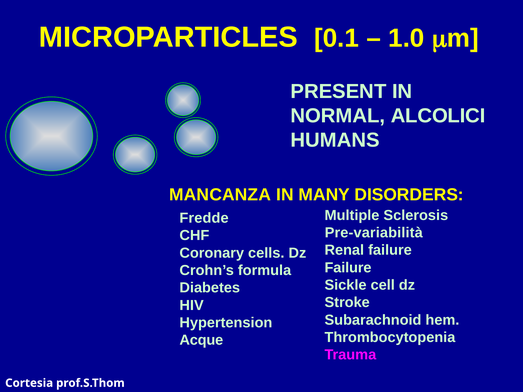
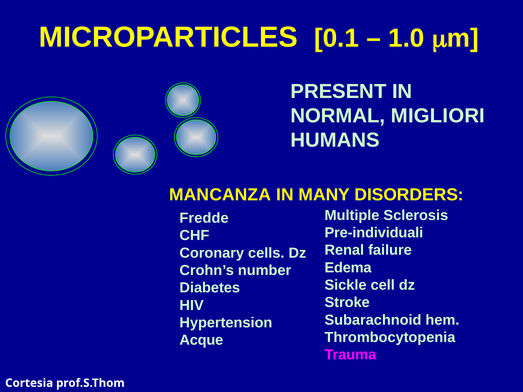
ALCOLICI: ALCOLICI -> MIGLIORI (438, 116)
Pre-variabilità: Pre-variabilità -> Pre-individuali (374, 233)
Failure: Failure -> Edema (348, 268)
formula: formula -> number (265, 271)
